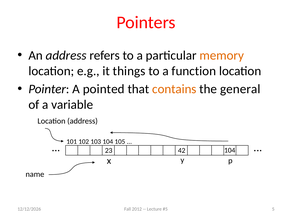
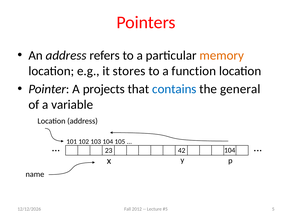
things: things -> stores (129, 71)
pointed: pointed -> projects (104, 89)
contains colour: orange -> blue (174, 89)
